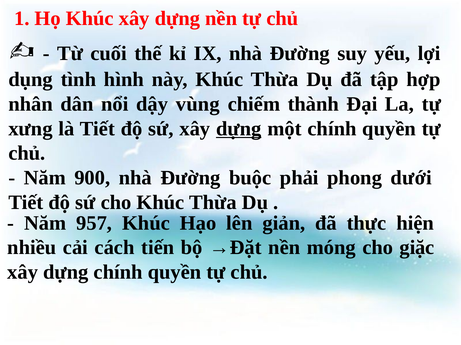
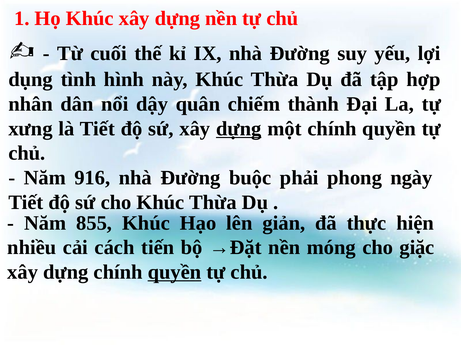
vùng: vùng -> quân (198, 104)
900: 900 -> 916 (92, 178)
dưới: dưới -> ngày (411, 178)
957: 957 -> 855 (94, 223)
quyền underline: none -> present (175, 273)
